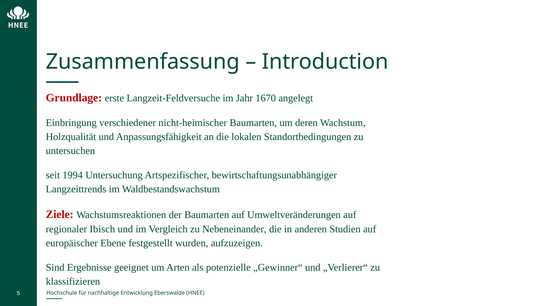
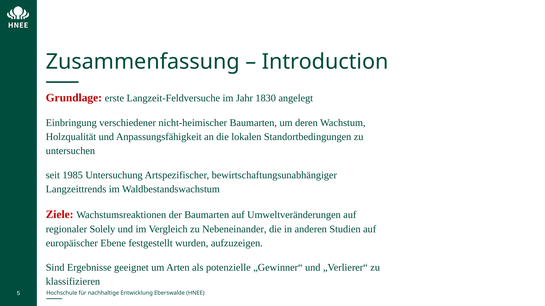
1670: 1670 -> 1830 (266, 98)
1994: 1994 -> 1985 (73, 175)
Ibisch: Ibisch -> Solely (102, 230)
